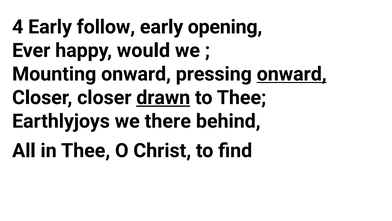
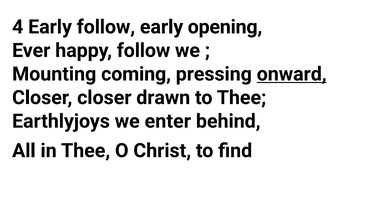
happy would: would -> follow (144, 50)
Mounting onward: onward -> coming (136, 74)
drawn underline: present -> none (163, 97)
there: there -> enter (168, 121)
